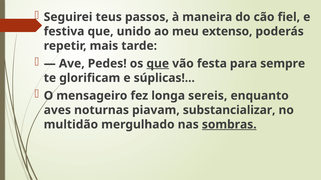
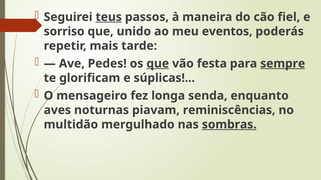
teus underline: none -> present (109, 17)
festiva: festiva -> sorriso (64, 31)
extenso: extenso -> eventos (227, 31)
sempre underline: none -> present (283, 64)
sereis: sereis -> senda (208, 96)
substancializar: substancializar -> reminiscências (229, 110)
